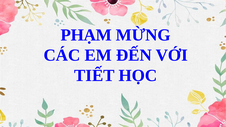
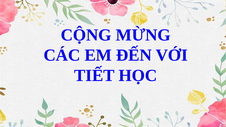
PHẠM: PHẠM -> CỘNG (86, 35)
